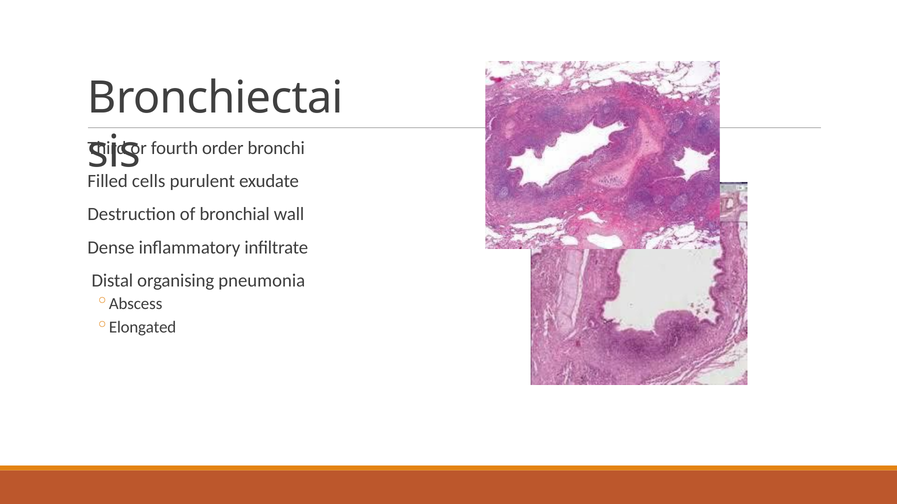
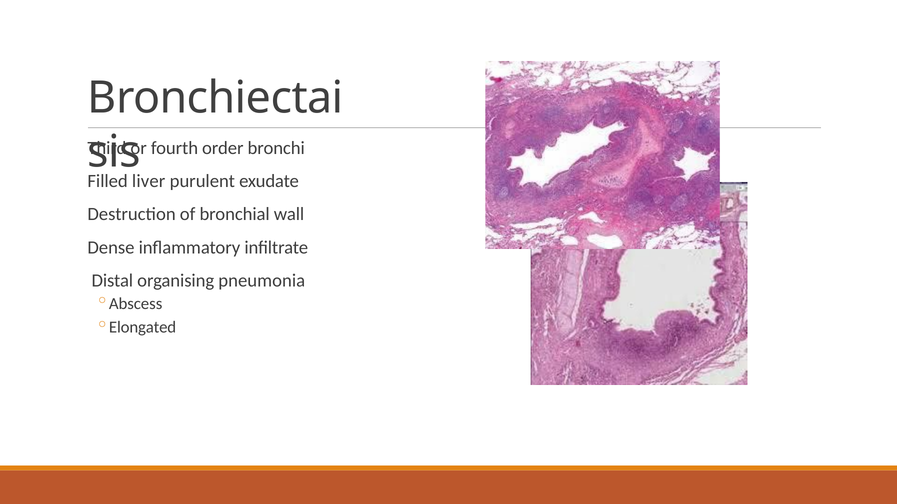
cells: cells -> liver (149, 181)
